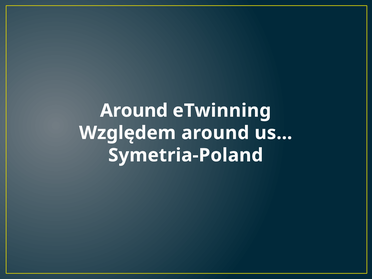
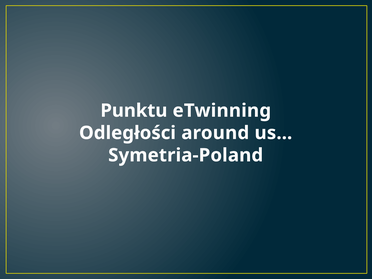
Around: Around -> Punktu (134, 111)
Względem: Względem -> Odległości (127, 133)
